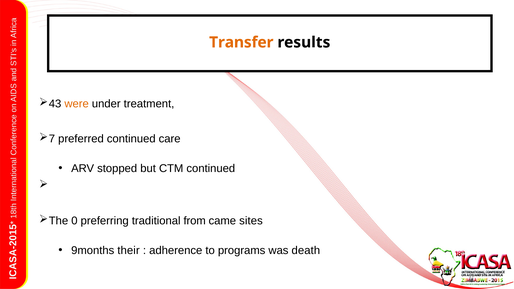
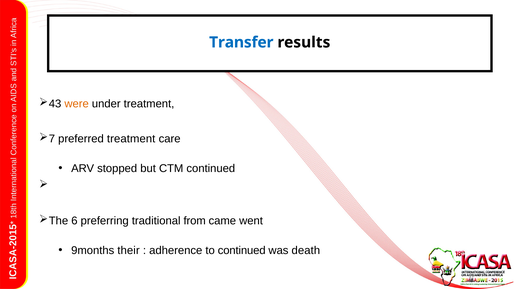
Transfer colour: orange -> blue (241, 42)
preferred continued: continued -> treatment (131, 139)
0: 0 -> 6 (74, 221)
sites: sites -> went (251, 221)
to programs: programs -> continued (242, 250)
